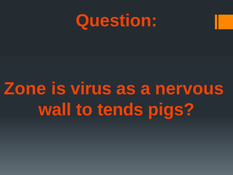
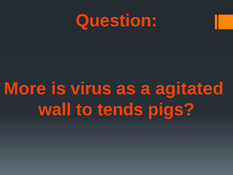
Zone: Zone -> More (25, 88)
nervous: nervous -> agitated (189, 88)
